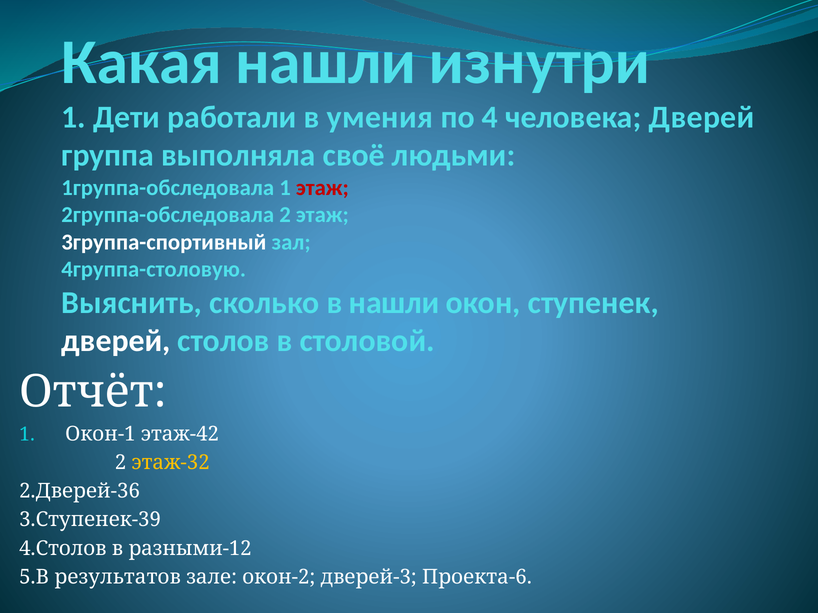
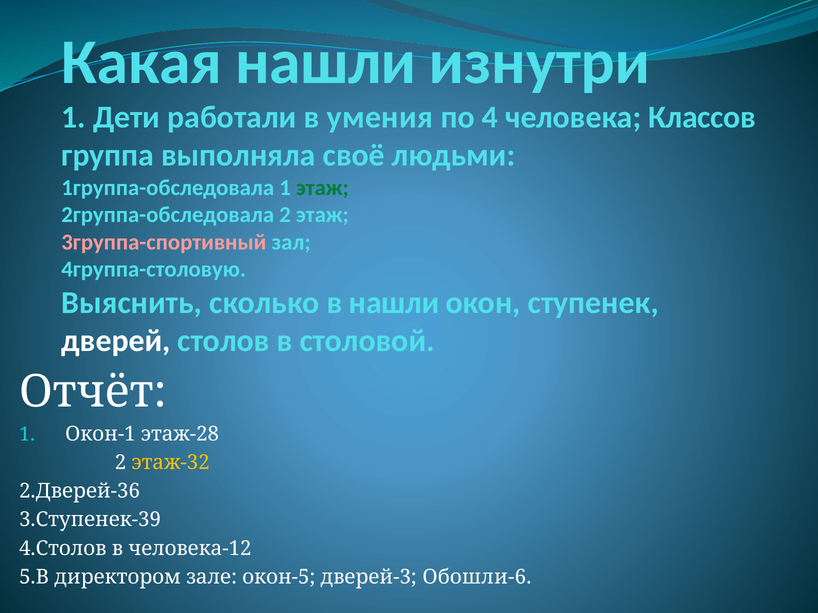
человека Дверей: Дверей -> Классов (702, 117)
этаж colour: red -> green (322, 188)
3группа-спортивный colour: white -> pink (164, 242)
этаж-42: этаж-42 -> этаж-28 (180, 434)
разными-12: разными-12 -> человека-12 (190, 549)
результатов: результатов -> директором (118, 577)
окон-2: окон-2 -> окон-5 (279, 577)
Проекта-6: Проекта-6 -> Обошли-6 (477, 577)
